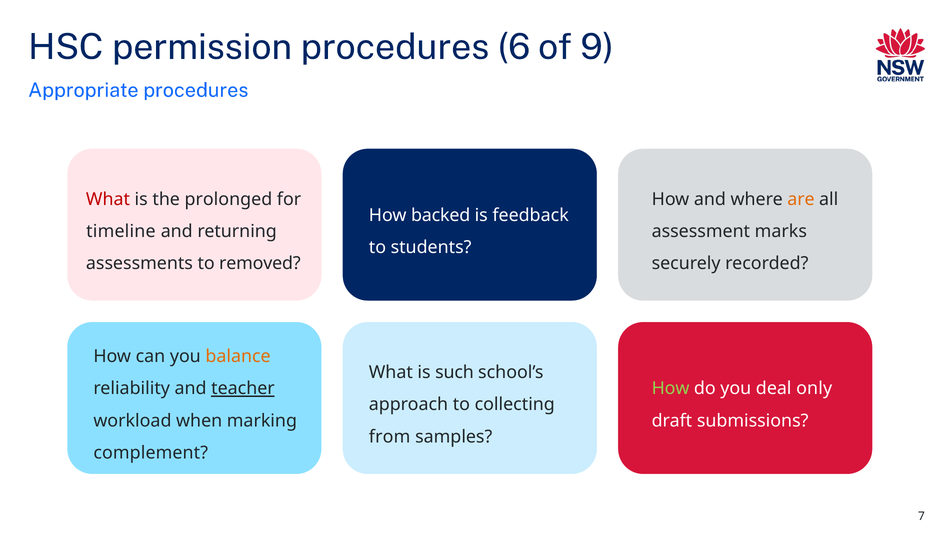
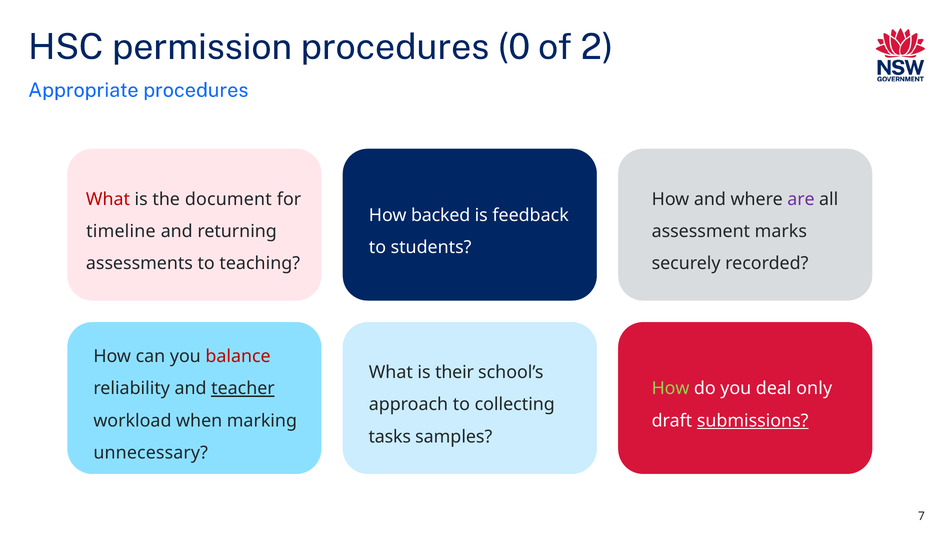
6: 6 -> 0 (514, 47)
9: 9 -> 2 (597, 47)
prolonged: prolonged -> document (228, 199)
are colour: orange -> purple (801, 199)
removed: removed -> teaching (260, 264)
balance colour: orange -> red (238, 357)
such: such -> their (455, 373)
submissions underline: none -> present (753, 421)
from: from -> tasks (390, 437)
complement: complement -> unnecessary (151, 453)
